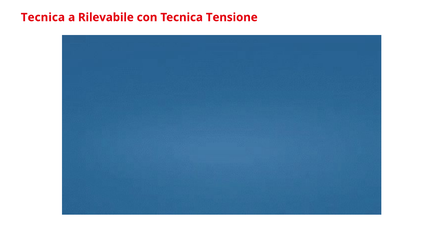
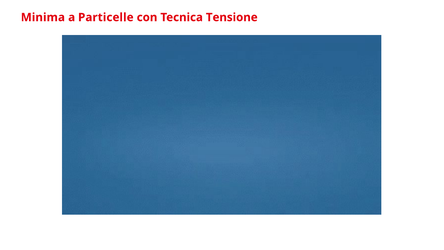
Tecnica: Tecnica -> Minima (43, 17)
Rilevabile: Rilevabile -> Particelle (106, 17)
